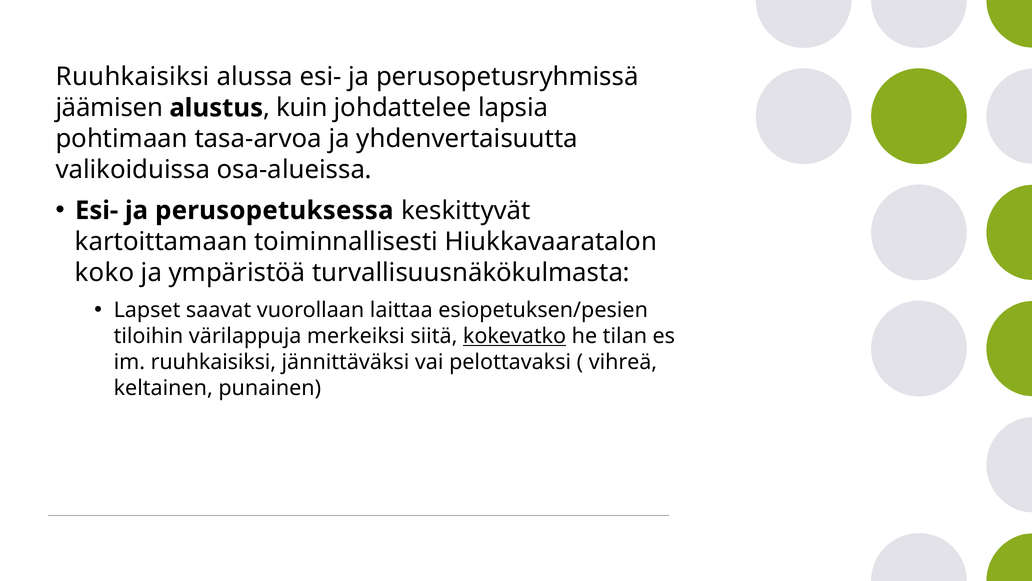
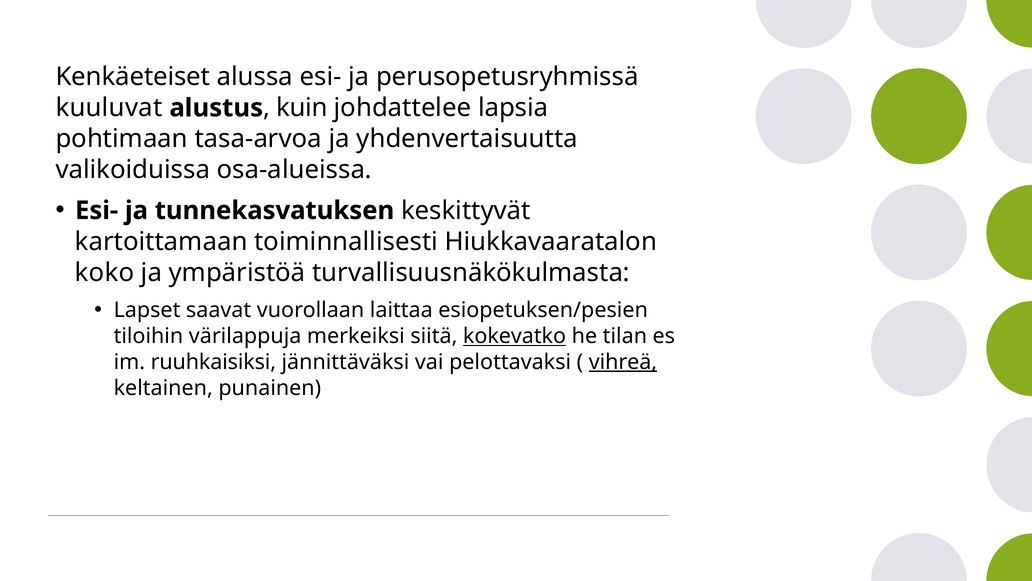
Ruuhkaisiksi: Ruuhkaisiksi -> Kenkäeteiset (133, 77)
jäämisen: jäämisen -> kuuluvat (109, 108)
perusopetuksessa: perusopetuksessa -> tunnekasvatuksen (274, 210)
vihreä underline: none -> present (623, 362)
